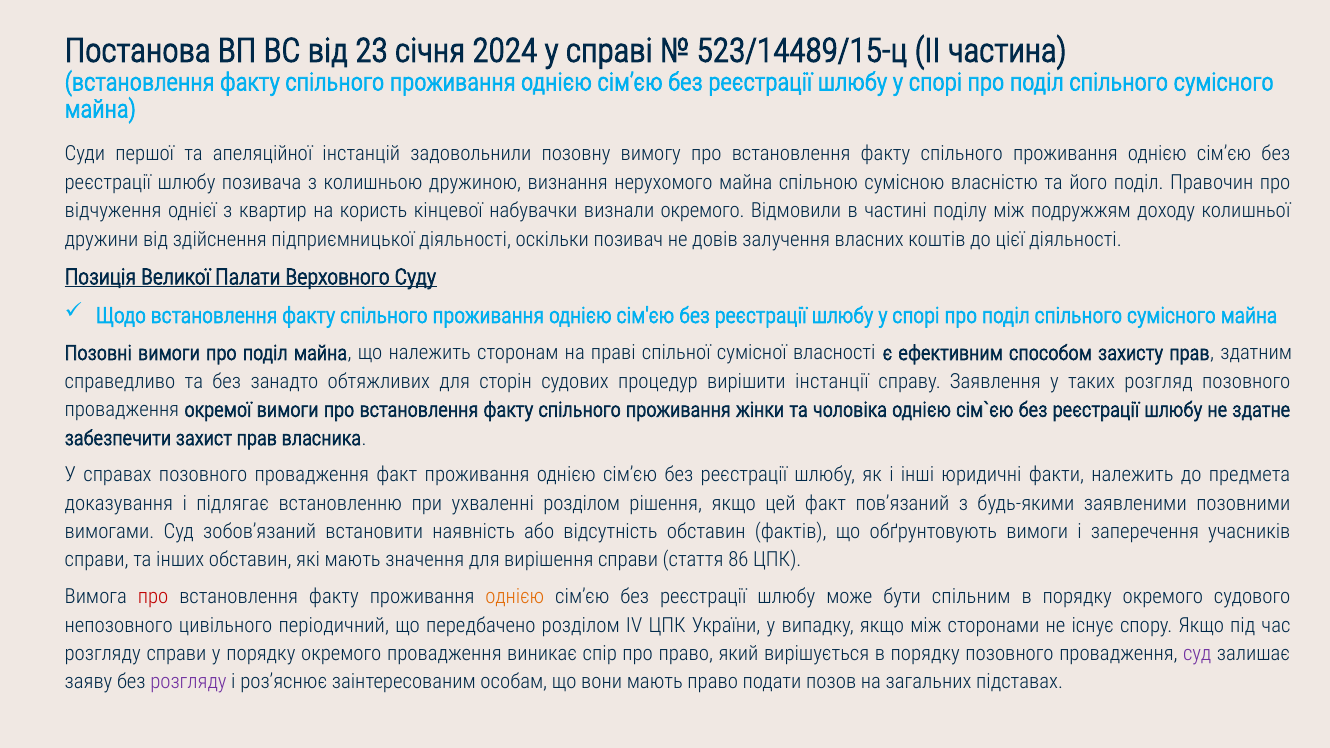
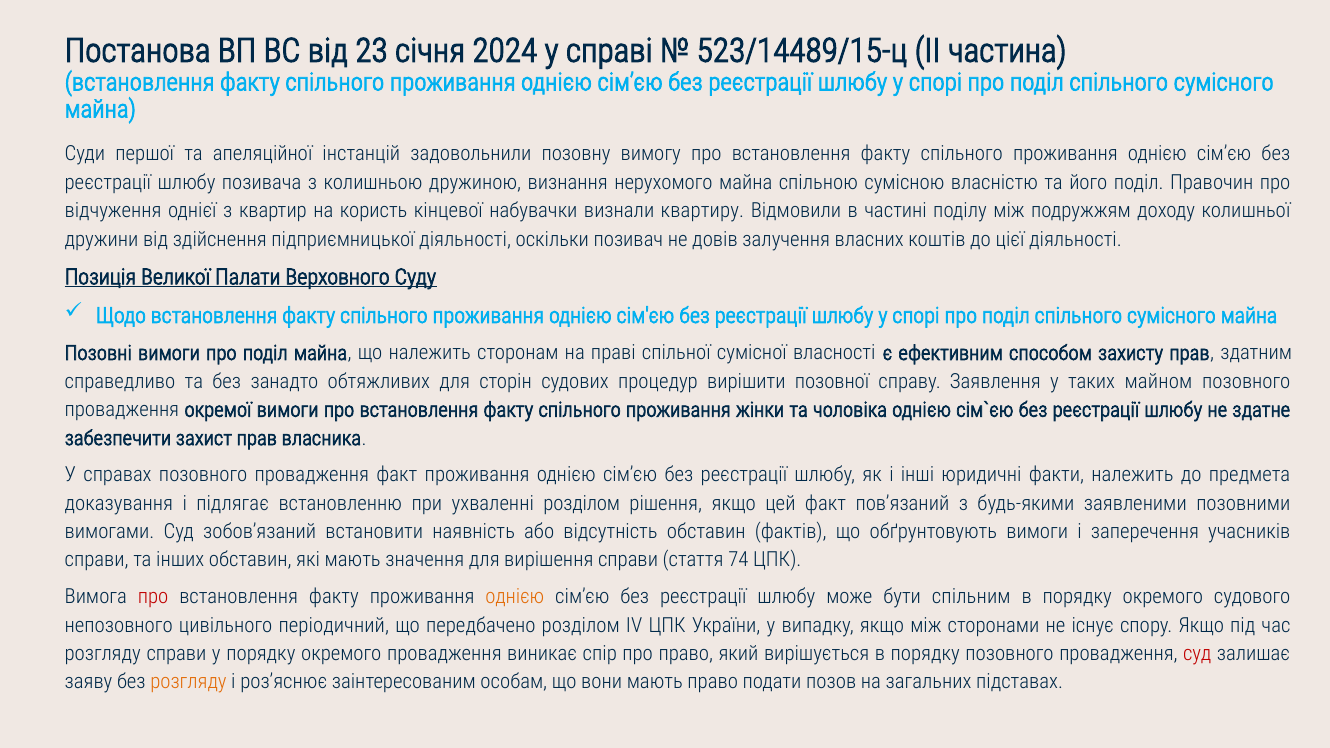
визнали окремого: окремого -> квартиру (702, 211)
інстанції: інстанції -> позовної (832, 382)
розгляд: розгляд -> майном (1158, 382)
86: 86 -> 74 (738, 560)
суд colour: purple -> red (1197, 654)
розгляду colour: purple -> orange (188, 682)
